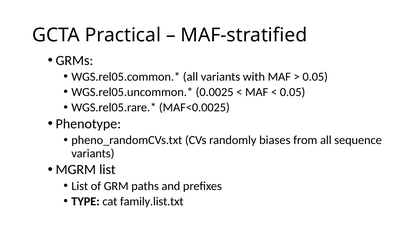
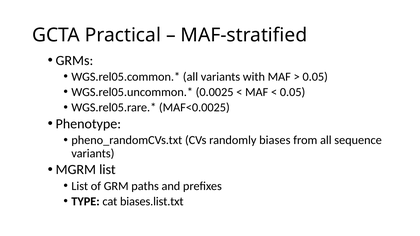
family.list.txt: family.list.txt -> biases.list.txt (152, 202)
